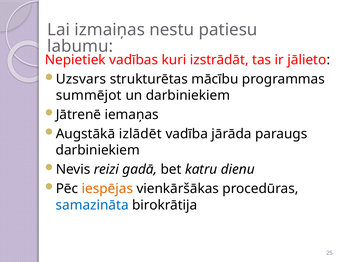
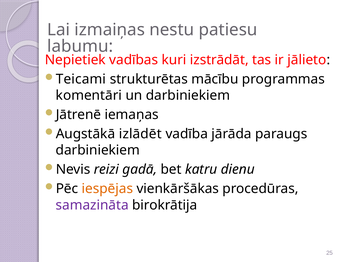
Uzsvars: Uzsvars -> Teicami (81, 79)
summējot: summējot -> komentāri (89, 96)
samazināta colour: blue -> purple (92, 205)
